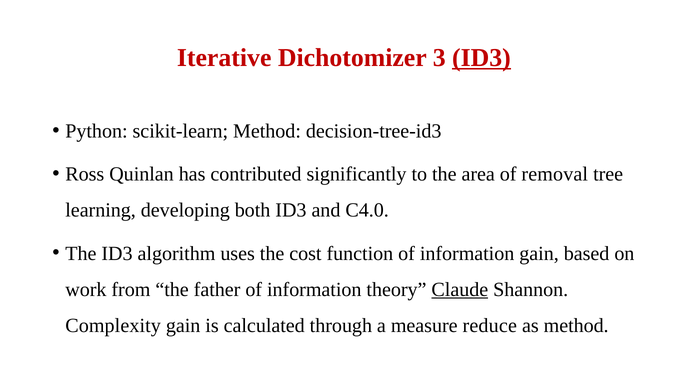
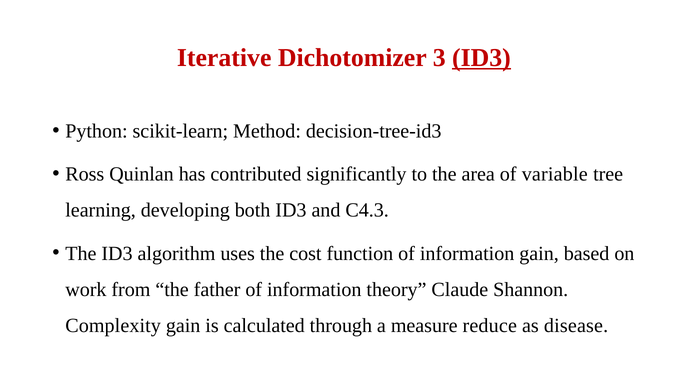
removal: removal -> variable (555, 174)
C4.0: C4.0 -> C4.3 (367, 210)
Claude underline: present -> none (460, 290)
as method: method -> disease (576, 326)
